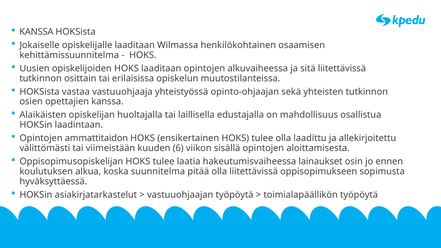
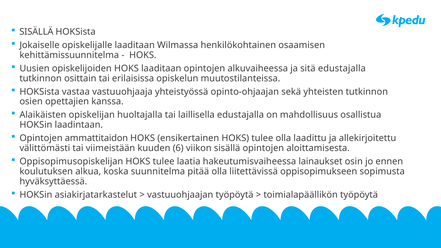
KANSSA: KANSSA -> SISÄLLÄ (36, 32)
sitä liitettävissä: liitettävissä -> edustajalla (342, 68)
